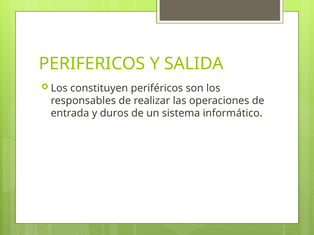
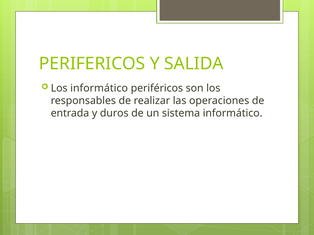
Los constituyen: constituyen -> informático (99, 88)
